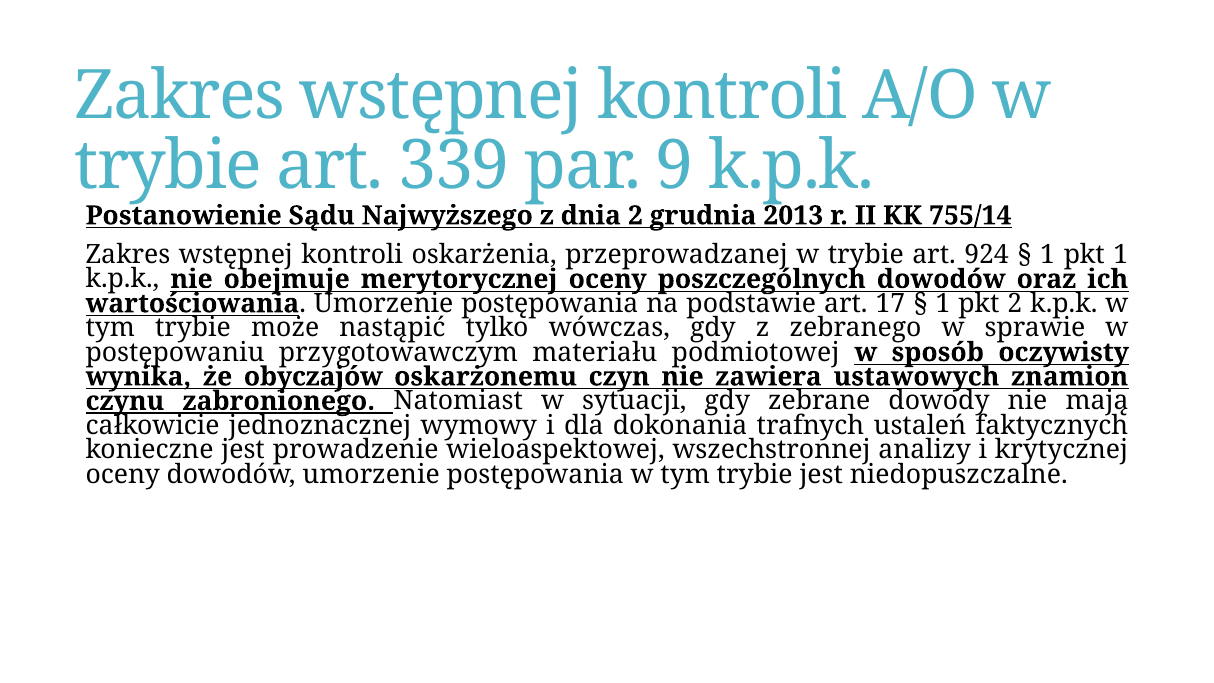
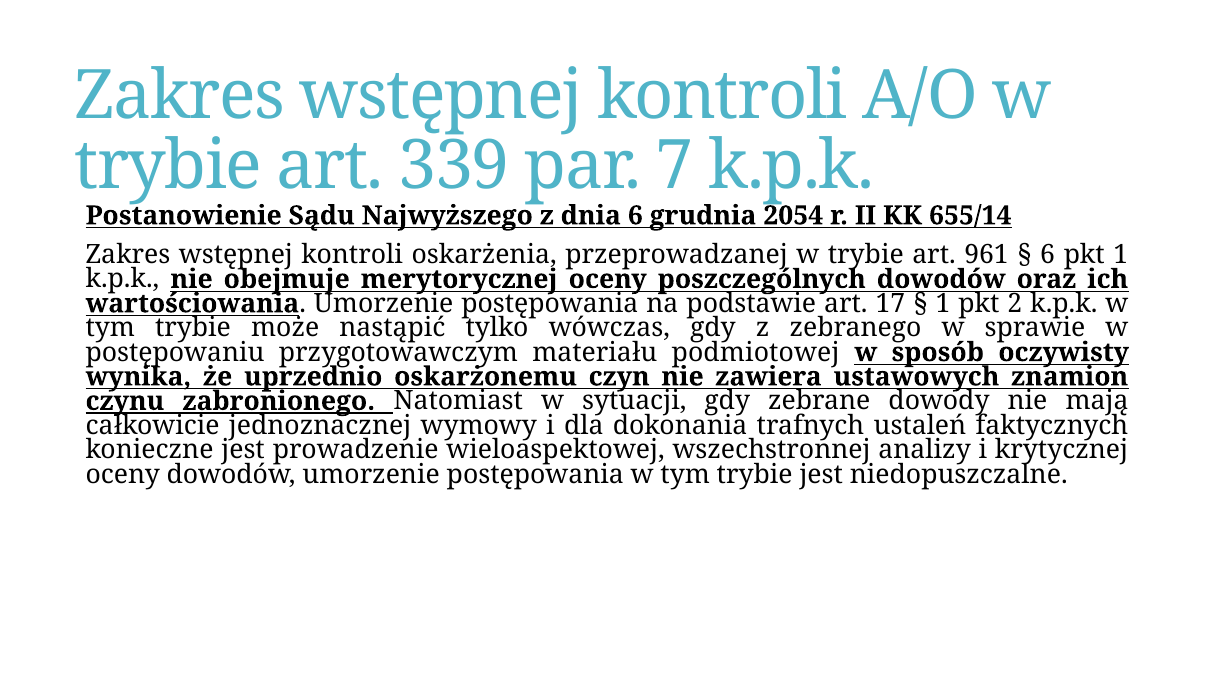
9: 9 -> 7 (675, 165)
dnia 2: 2 -> 6 (635, 216)
2013: 2013 -> 2054 (793, 216)
755/14: 755/14 -> 655/14 (970, 216)
924: 924 -> 961 (987, 255)
1: 1 -> 6 (1048, 255)
obyczajów: obyczajów -> uprzednio (313, 377)
